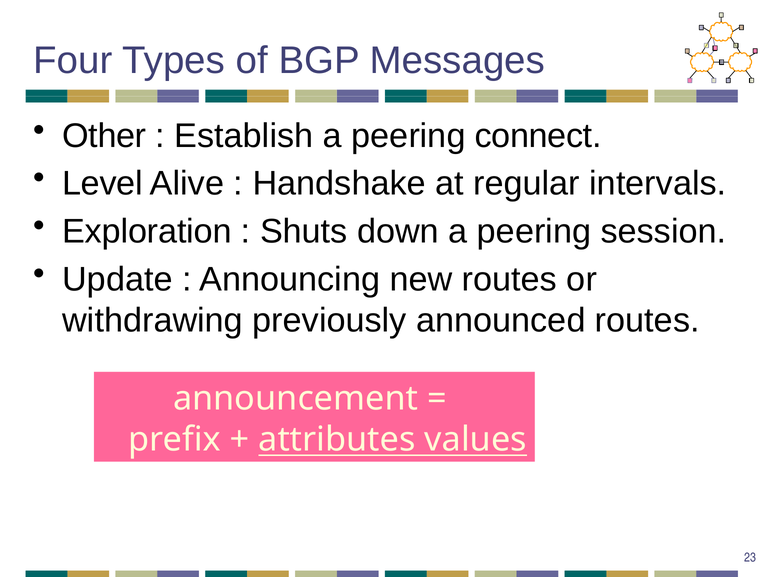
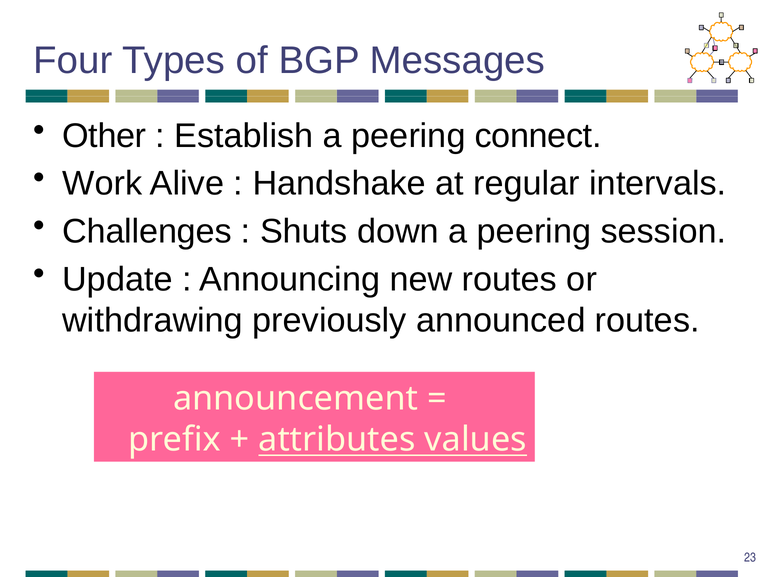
Level: Level -> Work (102, 184)
Exploration: Exploration -> Challenges (147, 232)
